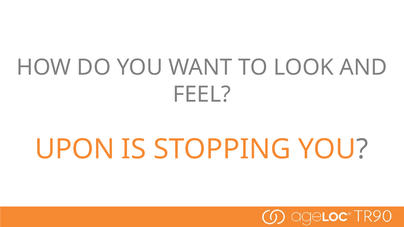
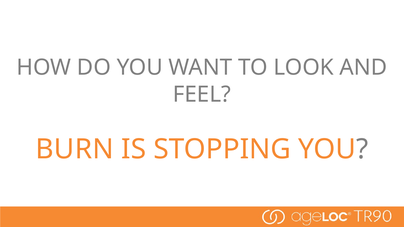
UPON: UPON -> BURN (75, 149)
